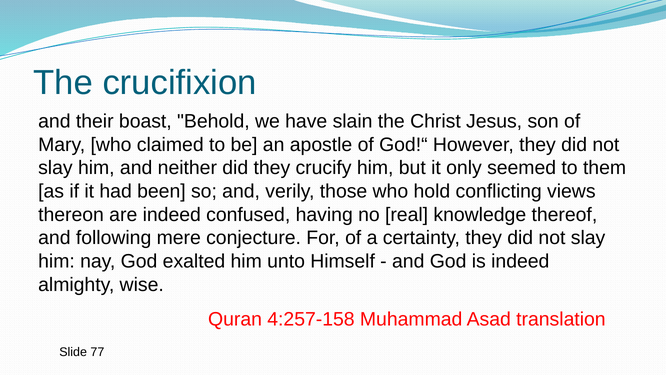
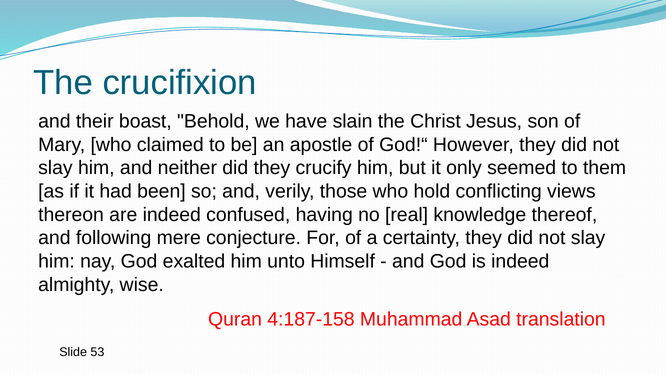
4:257-158: 4:257-158 -> 4:187-158 (311, 319)
77: 77 -> 53 (97, 352)
